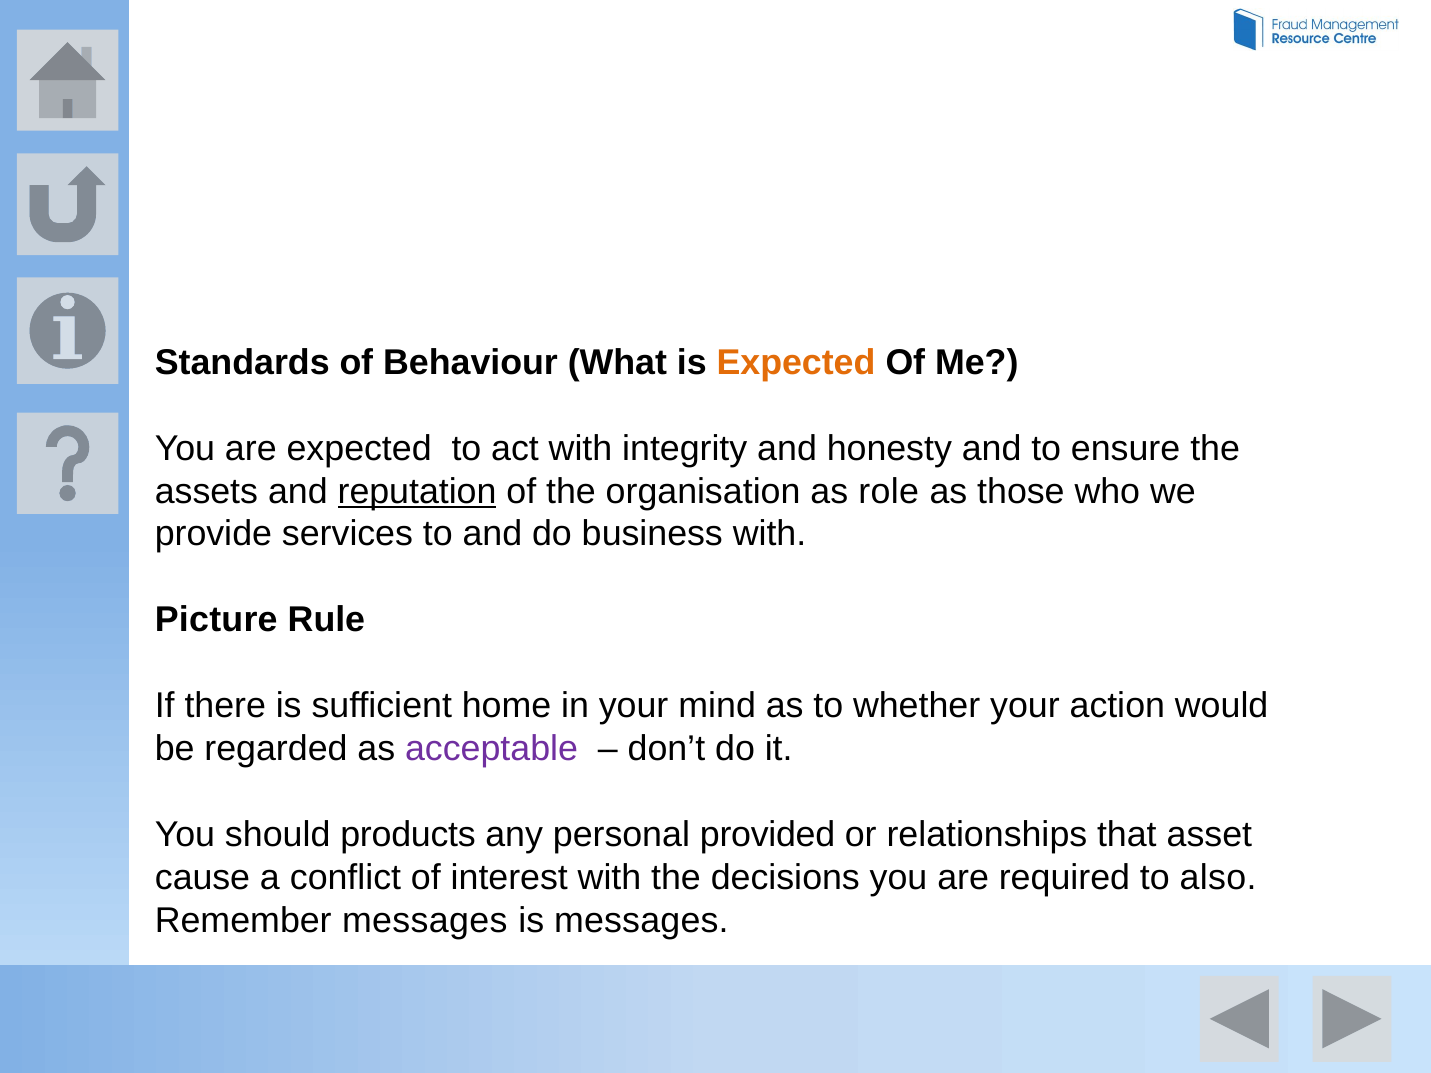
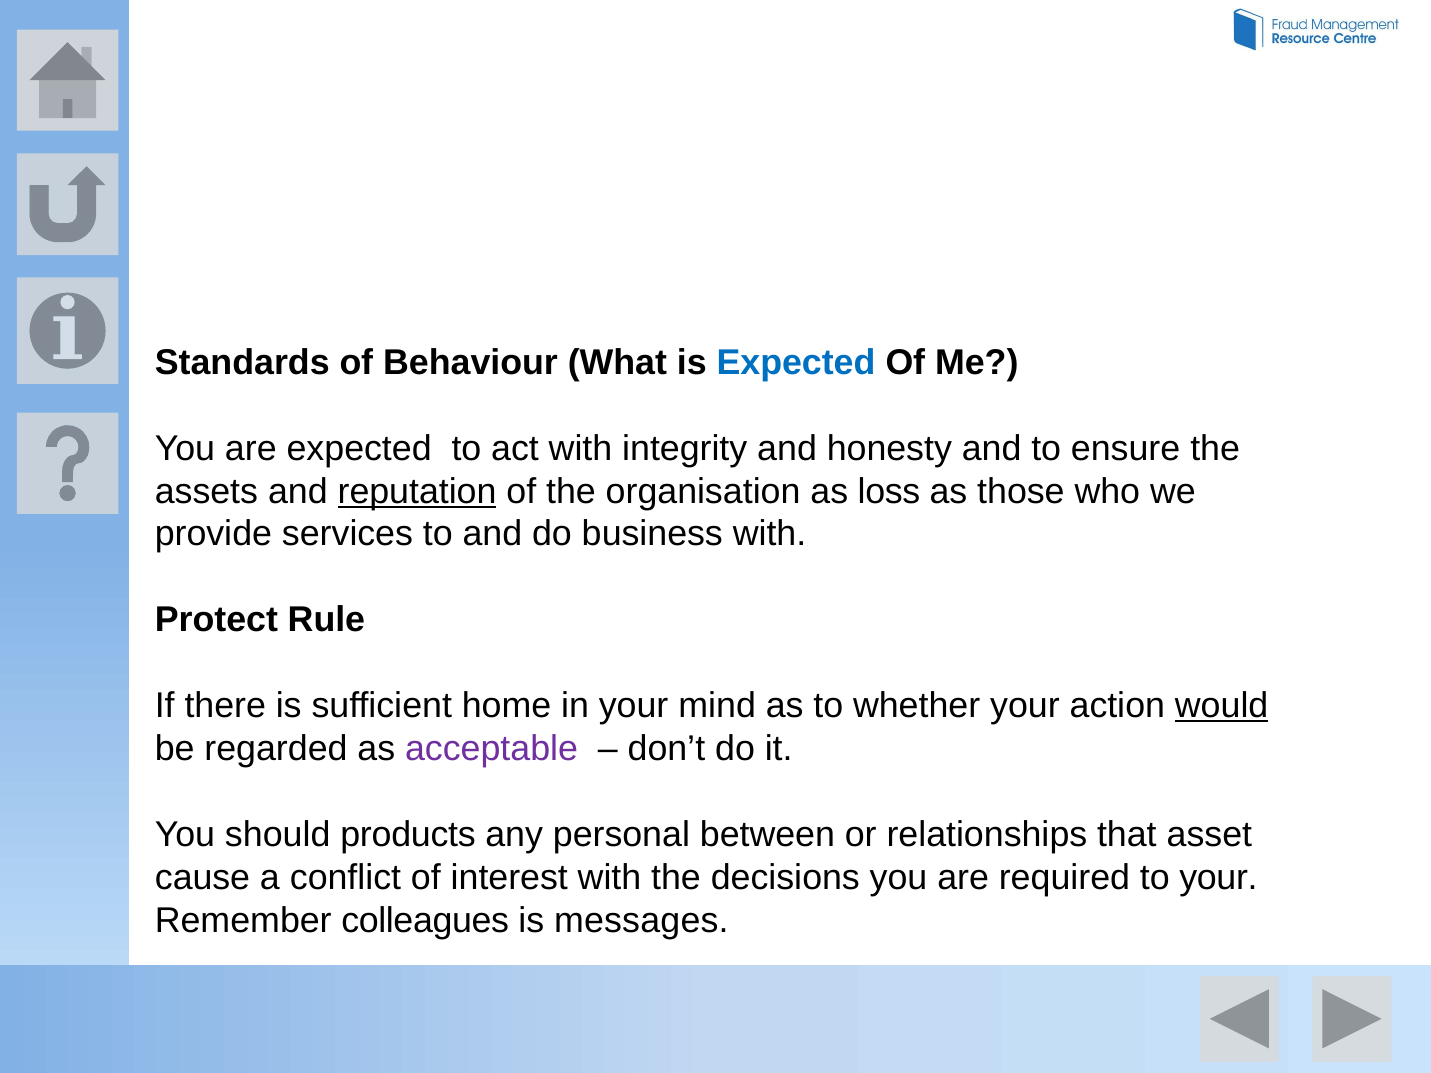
Expected colour: orange -> blue (796, 363)
role: role -> loss (889, 491)
Picture: Picture -> Protect (216, 620)
would underline: none -> present (1222, 706)
provided: provided -> between (767, 835)
to also: also -> your (1218, 878)
Remember messages: messages -> colleagues (425, 921)
